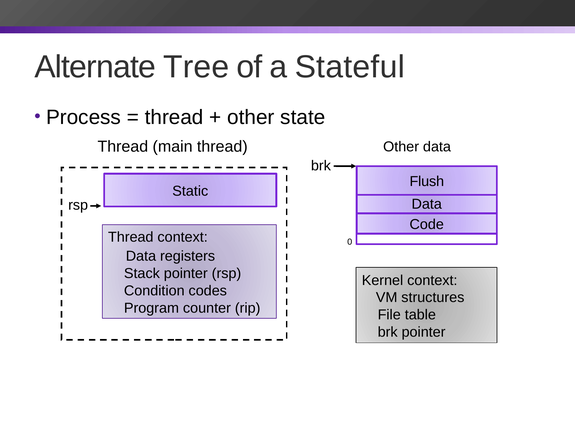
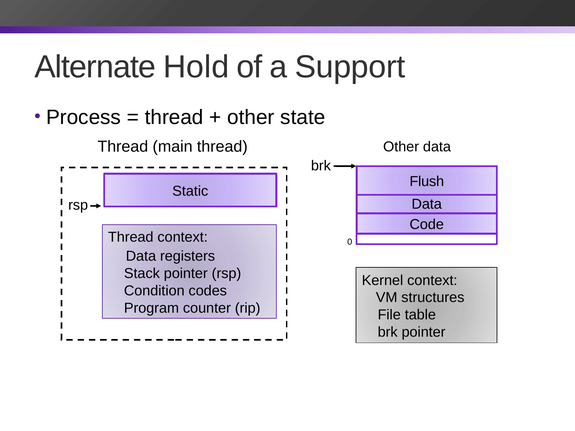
Tree: Tree -> Hold (196, 67)
Stateful: Stateful -> Support (350, 67)
